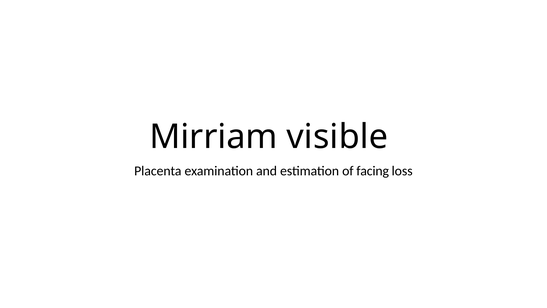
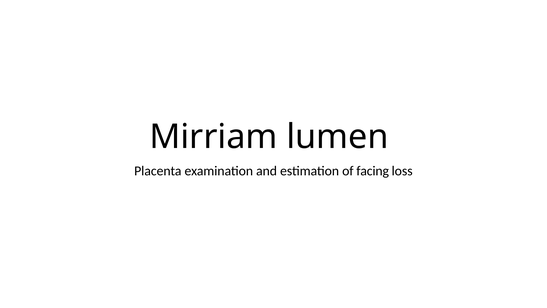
visible: visible -> lumen (337, 137)
